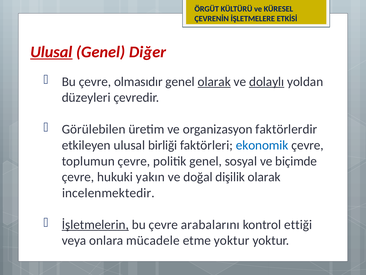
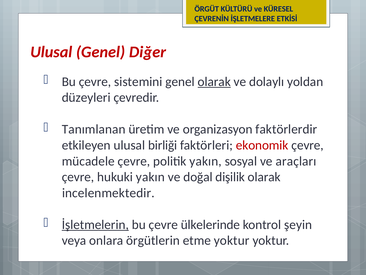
Ulusal underline: present -> none (51, 52)
olmasıdır: olmasıdır -> sistemini (138, 82)
dolaylı underline: present -> none (267, 82)
Görülebilen: Görülebilen -> Tanımlanan (94, 129)
ekonomik colour: blue -> red (262, 145)
toplumun: toplumun -> mücadele (88, 161)
politik genel: genel -> yakın (206, 161)
biçimde: biçimde -> araçları (296, 161)
arabalarını: arabalarını -> ülkelerinde (210, 224)
ettiği: ettiği -> şeyin (298, 224)
mücadele: mücadele -> örgütlerin (153, 240)
